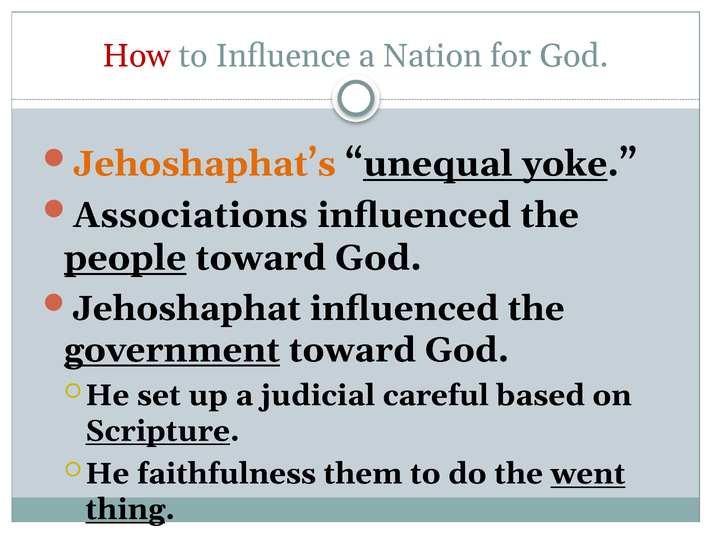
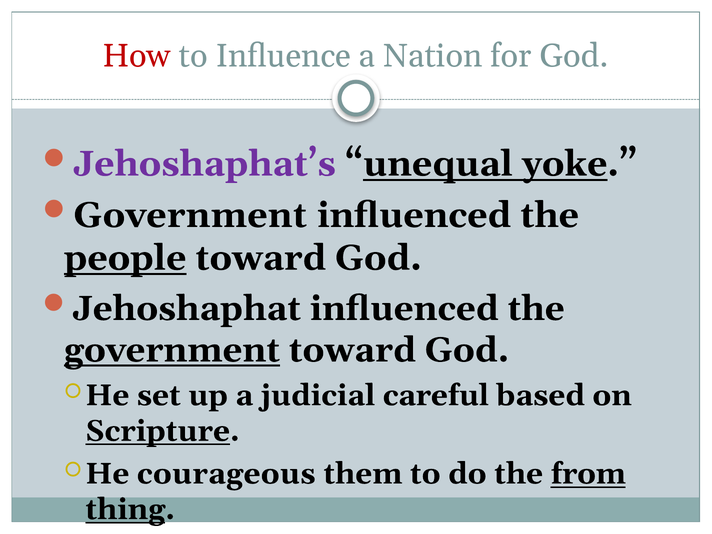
Jehoshaphat’s colour: orange -> purple (204, 164)
Associations: Associations -> Government (190, 215)
faithfulness: faithfulness -> courageous (226, 474)
went: went -> from (588, 474)
